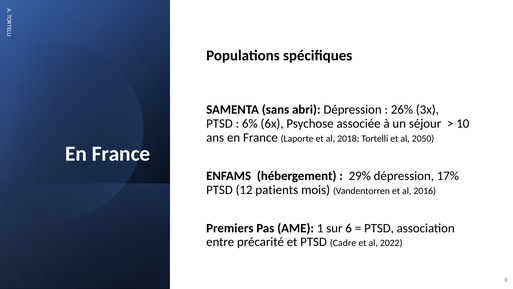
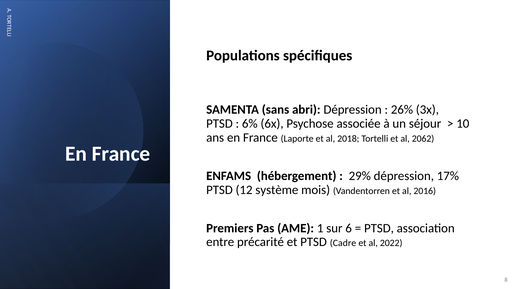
2050: 2050 -> 2062 (423, 138)
patients: patients -> système (277, 189)
